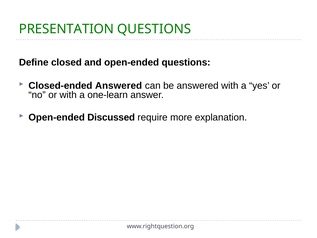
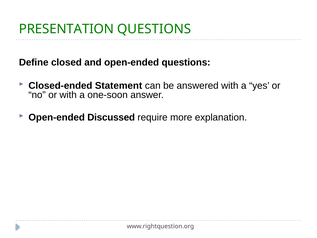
Closed-ended Answered: Answered -> Statement (119, 85)
one-learn: one-learn -> one-soon (108, 95)
